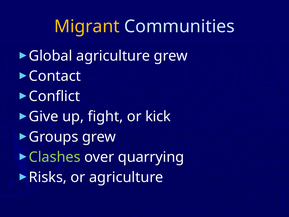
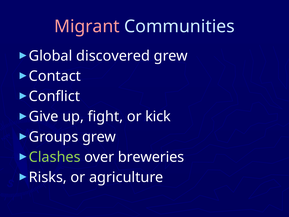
Migrant colour: yellow -> pink (87, 27)
Global agriculture: agriculture -> discovered (113, 56)
quarrying: quarrying -> breweries (151, 157)
